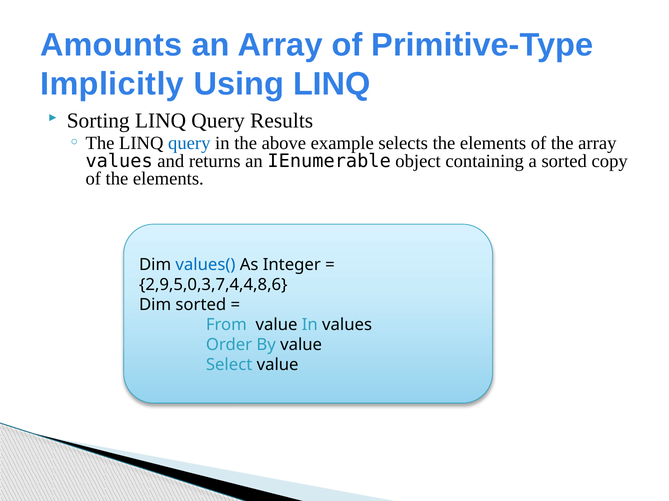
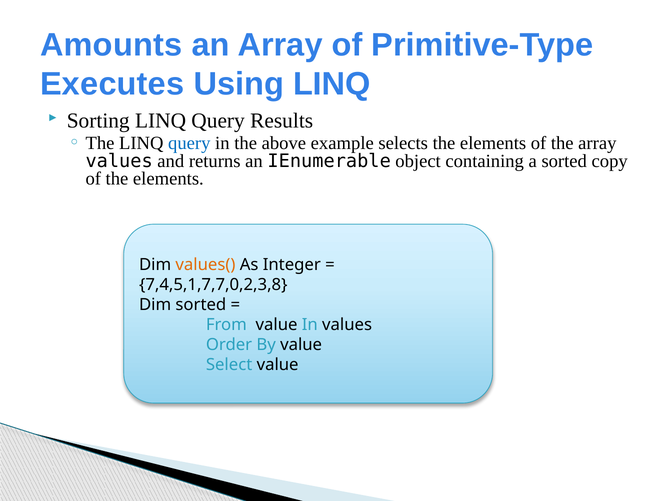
Implicitly: Implicitly -> Executes (112, 84)
values( colour: blue -> orange (205, 265)
2,9,5,0,3,7,4,4,8,6: 2,9,5,0,3,7,4,4,8,6 -> 7,4,5,1,7,7,0,2,3,8 (213, 285)
